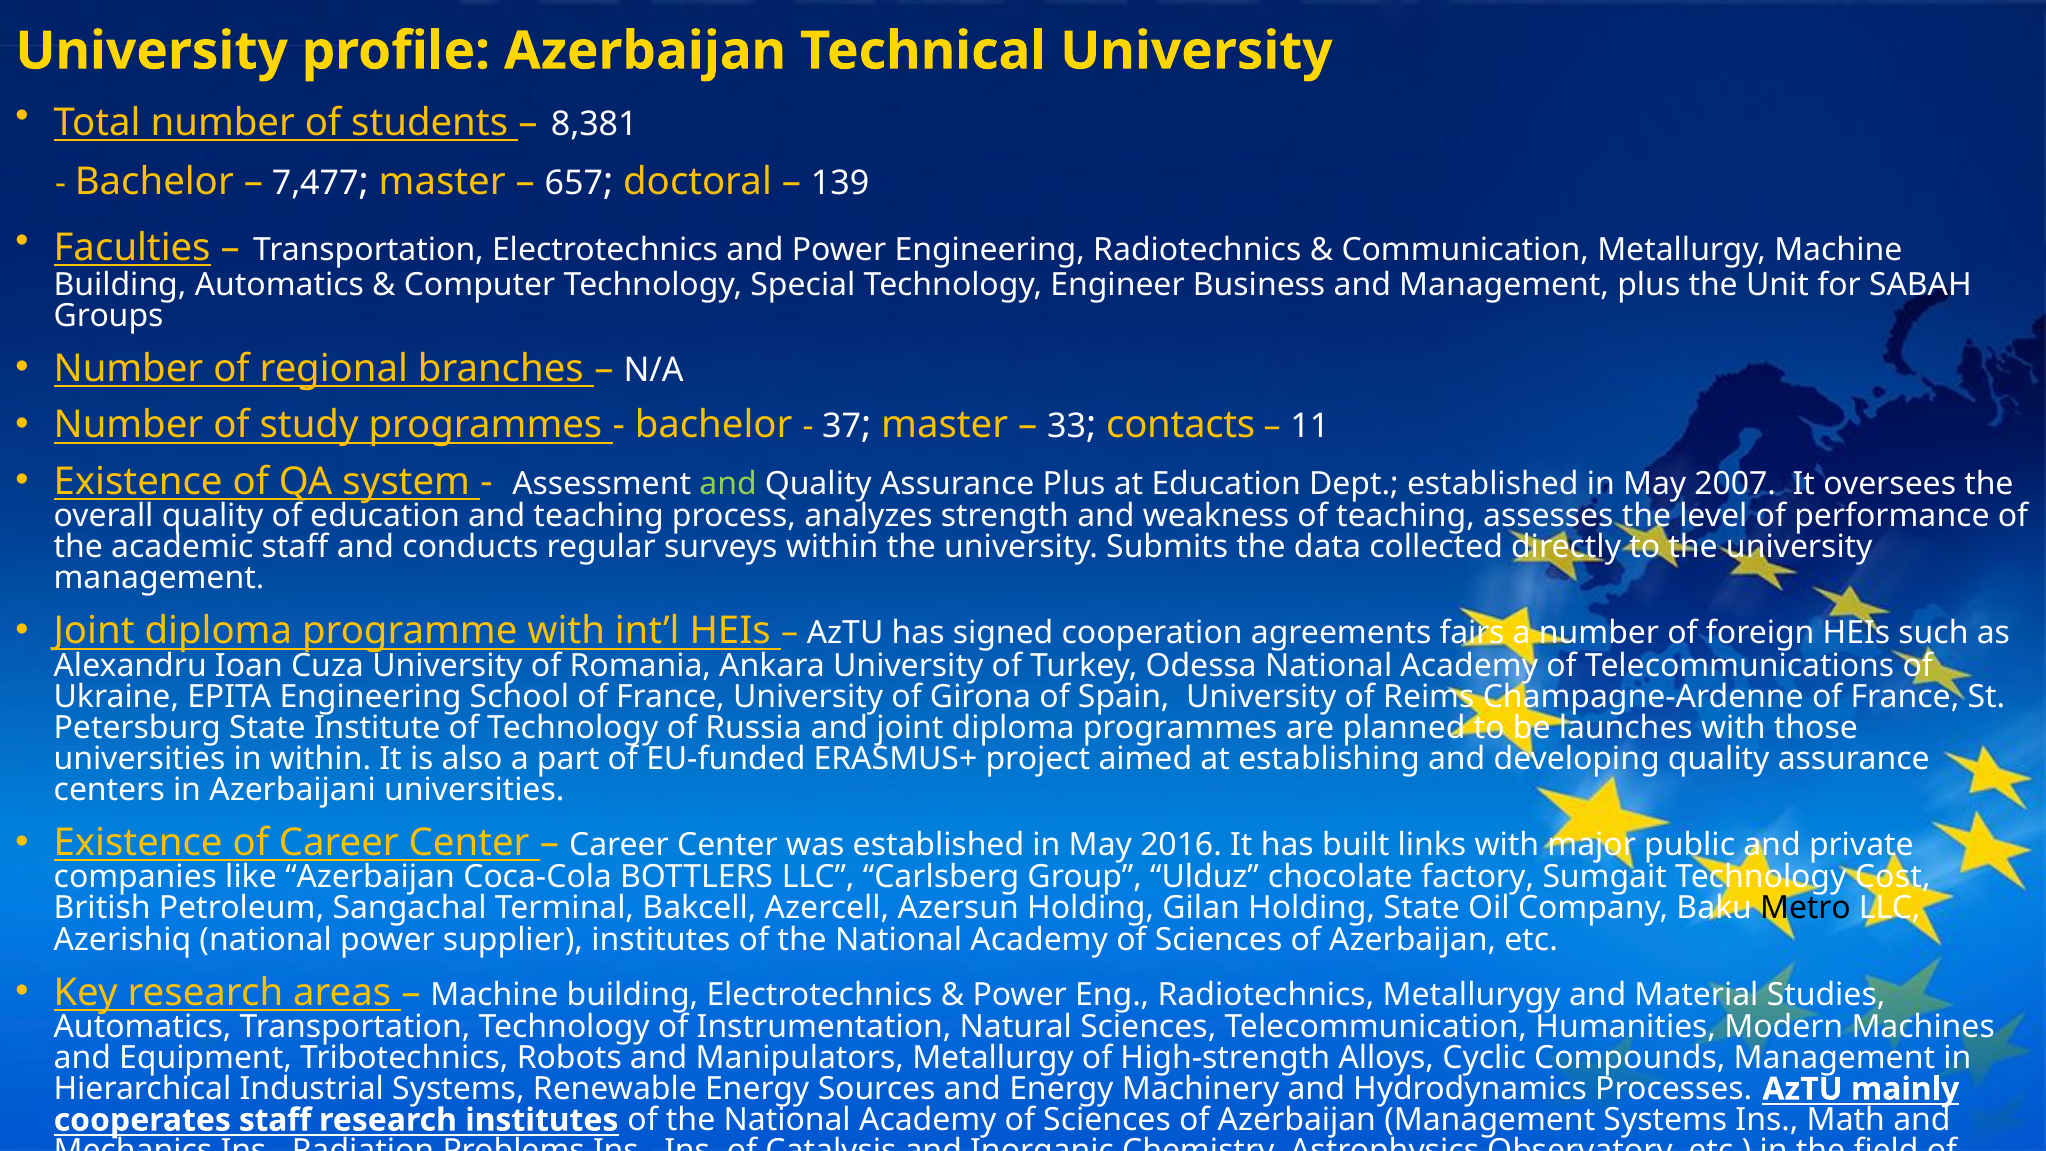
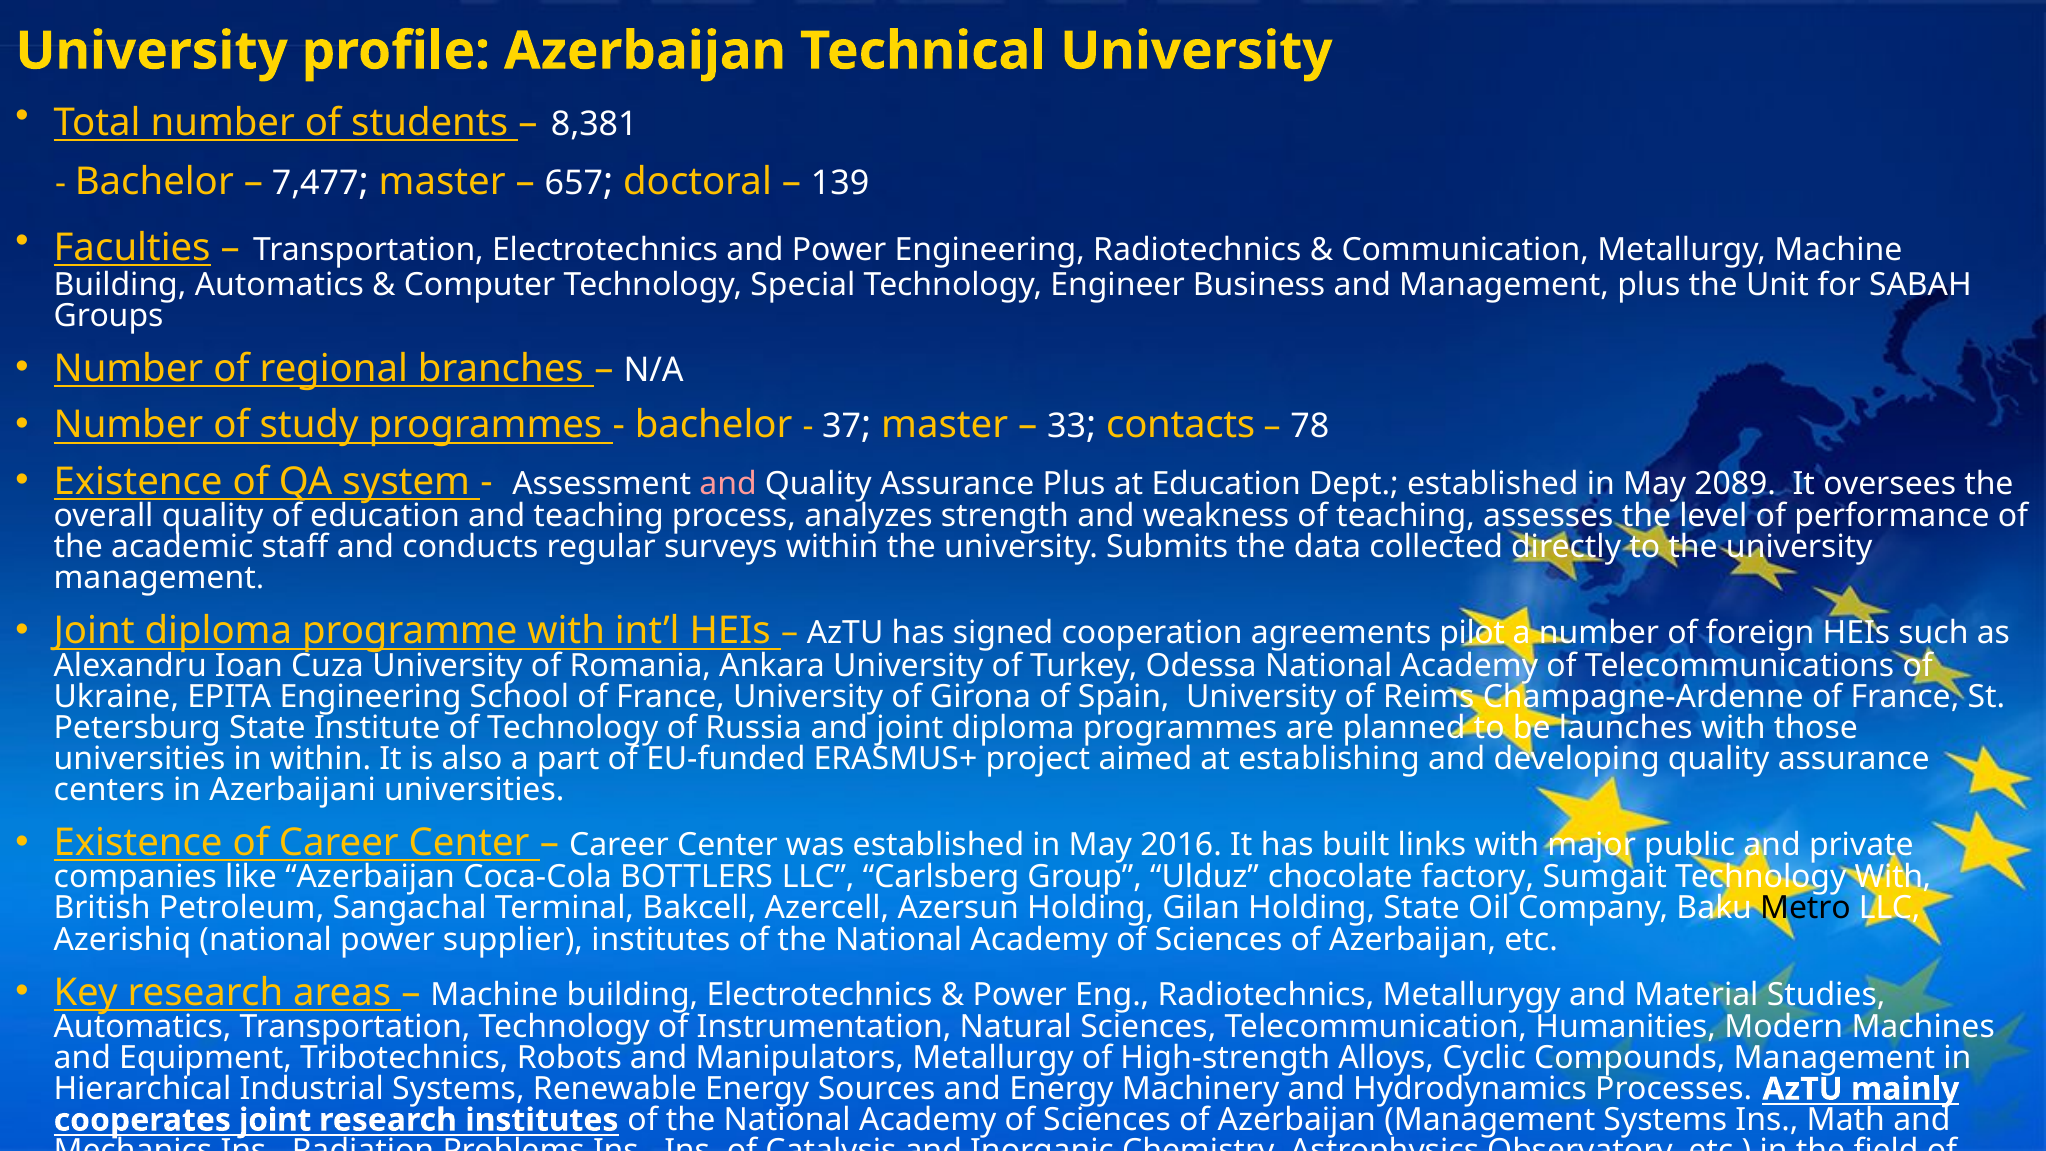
11: 11 -> 78 (1310, 427)
and colour: light green -> pink (728, 484)
2007: 2007 -> 2089 (1735, 484)
fairs: fairs -> pilot (1472, 633)
Technology Cost: Cost -> With (1893, 877)
cooperates staff: staff -> joint (275, 1120)
